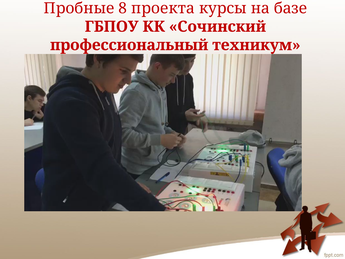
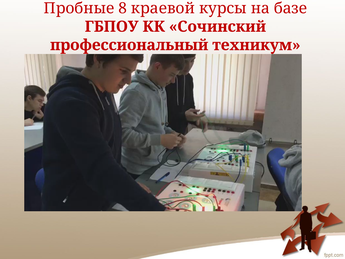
проекта: проекта -> краевой (163, 8)
